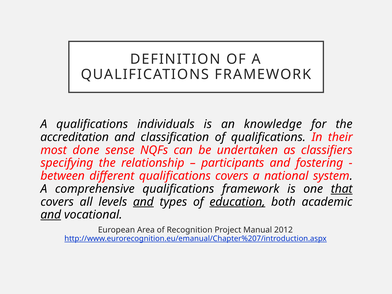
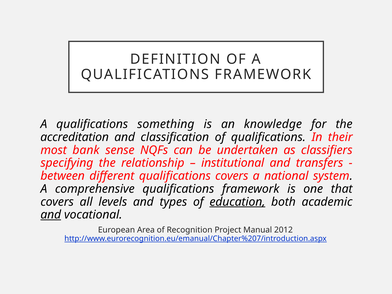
individuals: individuals -> something (166, 124)
done: done -> bank (86, 150)
participants: participants -> institutional (233, 163)
fostering: fostering -> transfers (320, 163)
that underline: present -> none (342, 189)
and underline: present -> none (143, 202)
